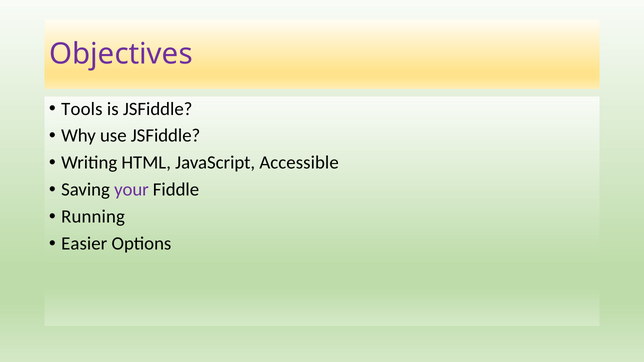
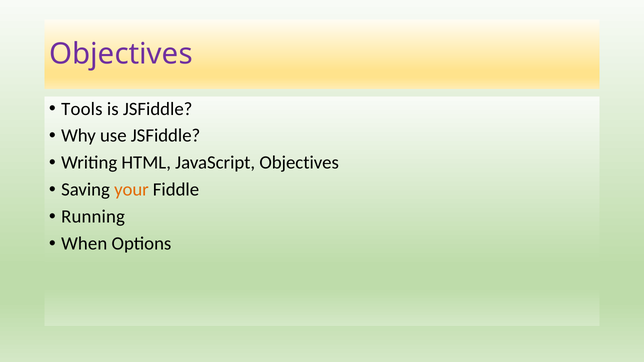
JavaScript Accessible: Accessible -> Objectives (299, 163)
your colour: purple -> orange (131, 190)
Easier: Easier -> When (84, 244)
